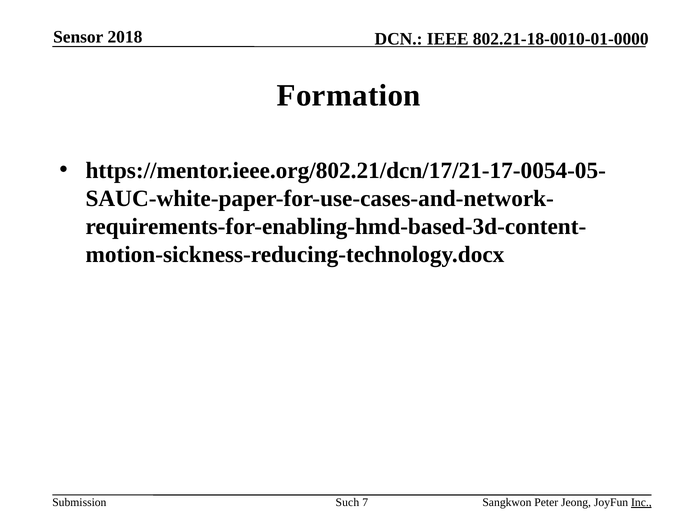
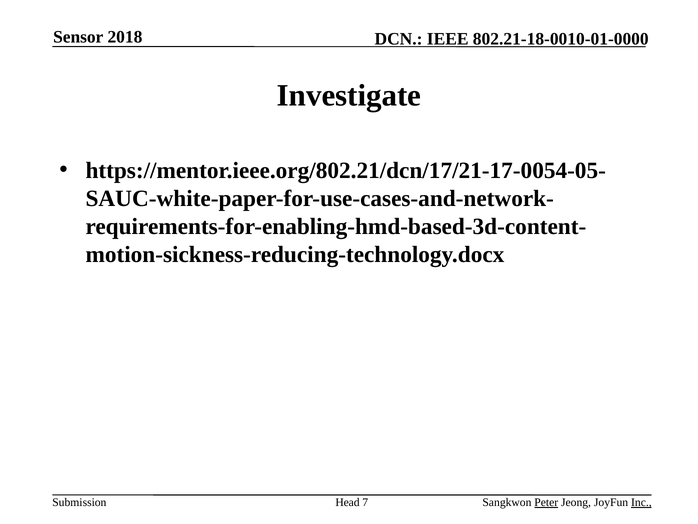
Formation: Formation -> Investigate (349, 95)
Such: Such -> Head (348, 502)
Peter underline: none -> present (546, 502)
